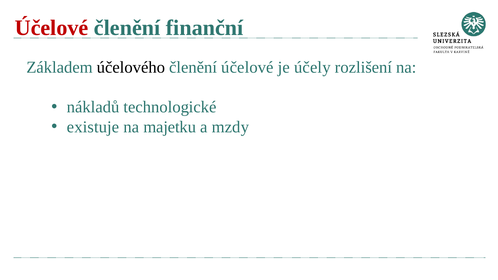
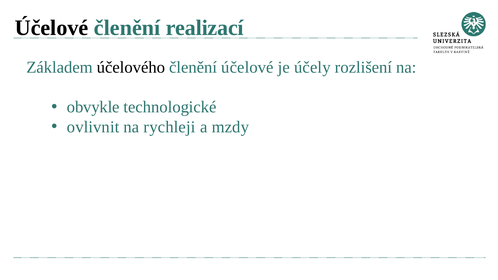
Účelové colour: red -> black (52, 28)
finanční: finanční -> realizací (205, 28)
nákladů: nákladů -> obvykle (93, 107)
existuje: existuje -> ovlivnit (93, 127)
majetku: majetku -> rychleji (170, 127)
